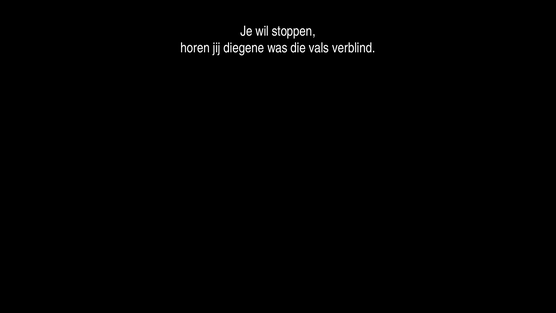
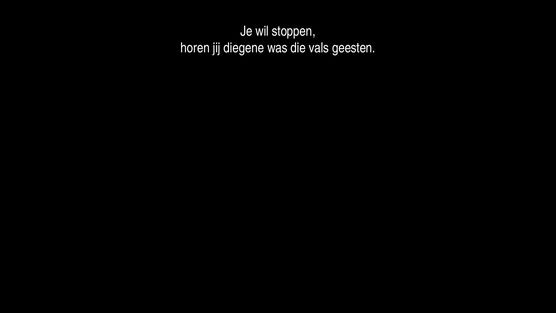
verblind: verblind -> geesten (354, 48)
